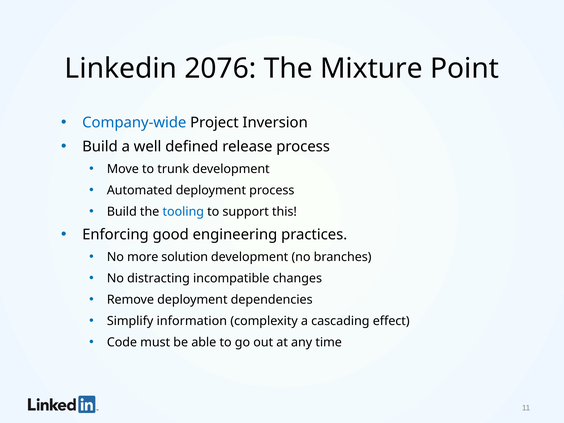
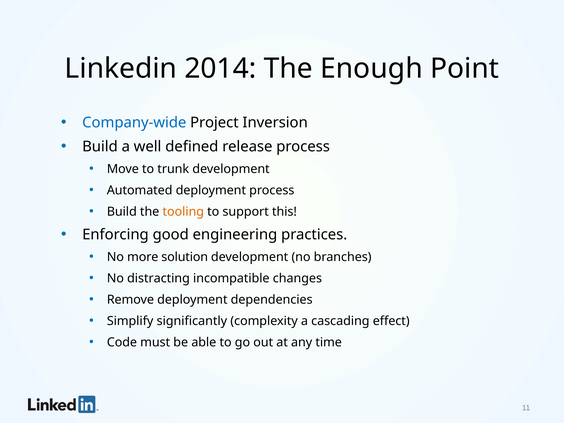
2076: 2076 -> 2014 (220, 69)
Mixture: Mixture -> Enough (371, 69)
tooling colour: blue -> orange (183, 212)
information: information -> significantly (192, 321)
